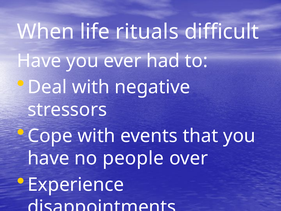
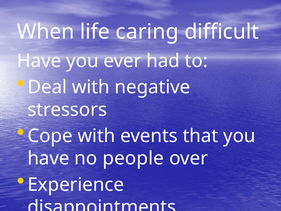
rituals: rituals -> caring (147, 32)
